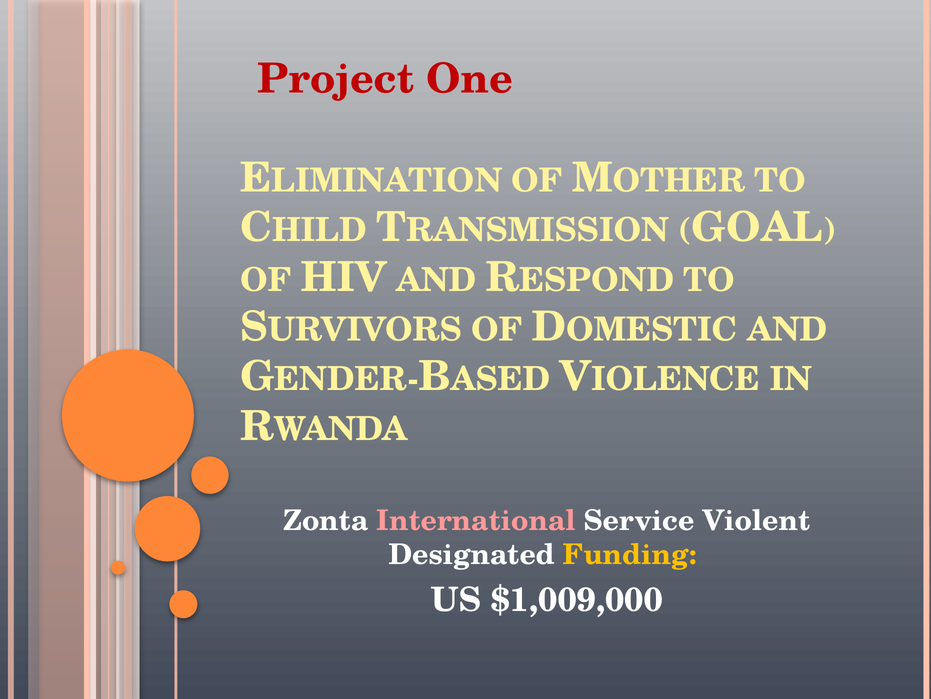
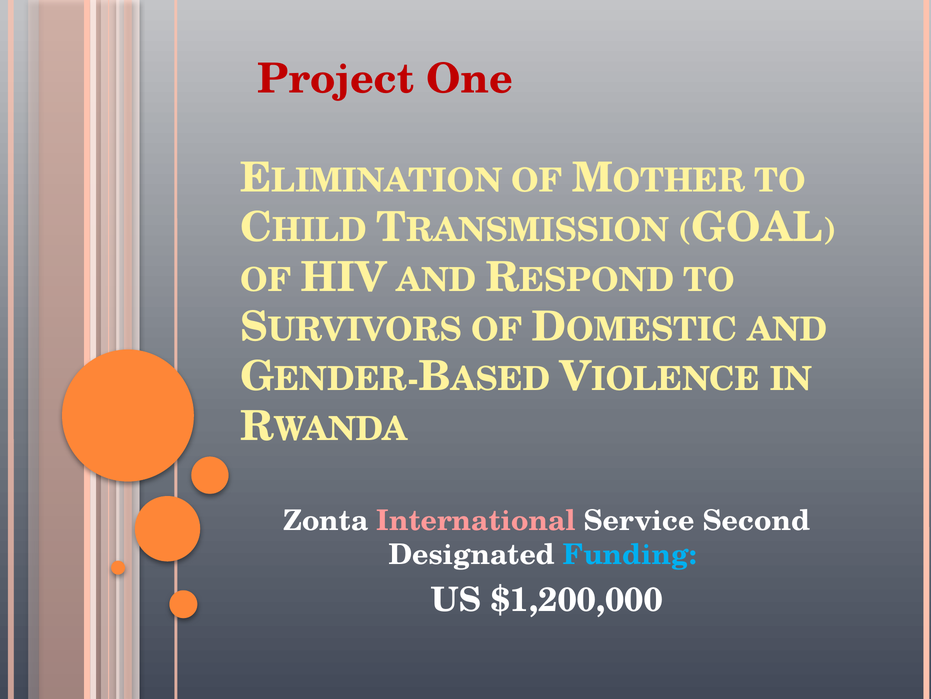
Violent: Violent -> Second (756, 520)
Funding colour: yellow -> light blue (630, 554)
$1,009,000: $1,009,000 -> $1,200,000 (577, 600)
